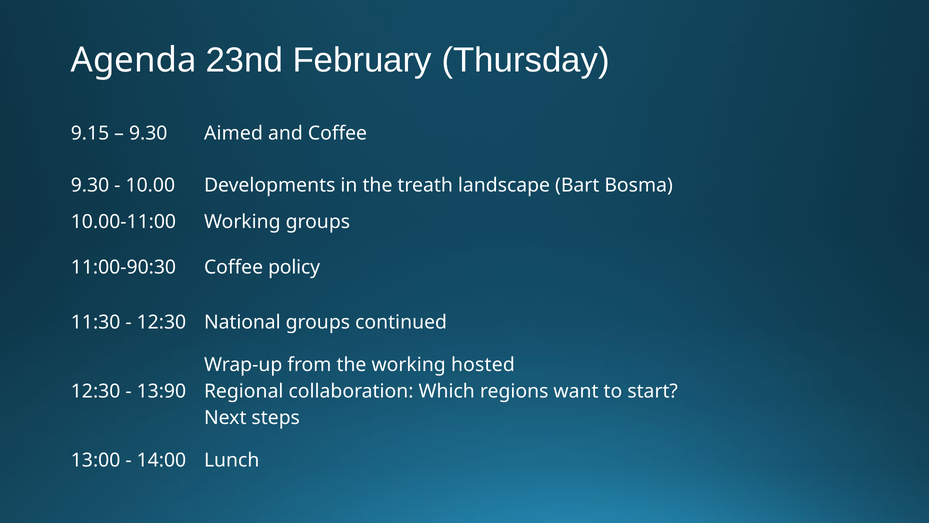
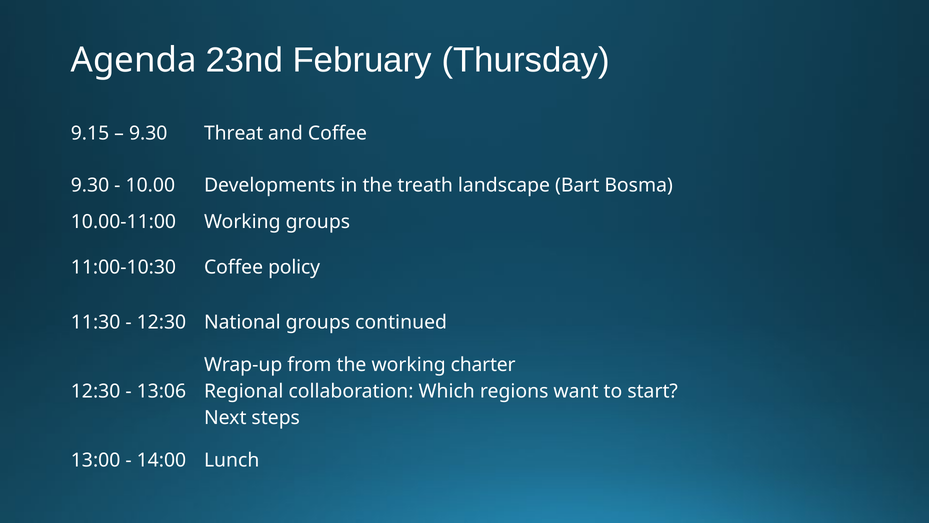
Aimed: Aimed -> Threat (234, 133)
11:00-90:30: 11:00-90:30 -> 11:00-10:30 (123, 267)
hosted: hosted -> charter (483, 364)
13:90: 13:90 -> 13:06 (161, 391)
